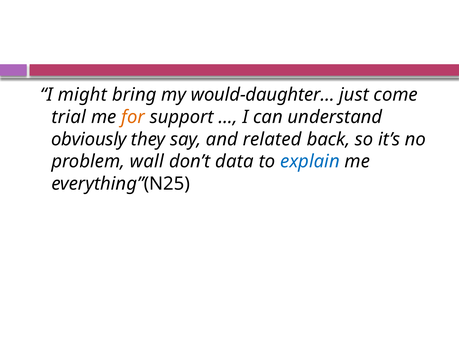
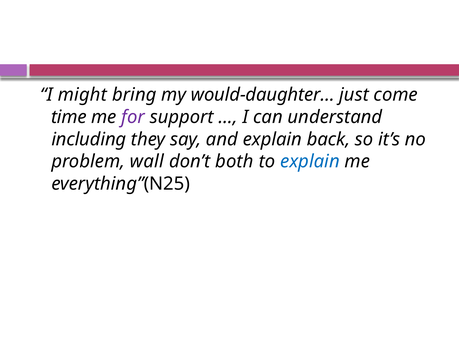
trial: trial -> time (69, 117)
for colour: orange -> purple (133, 117)
obviously: obviously -> including (89, 139)
and related: related -> explain (272, 139)
data: data -> both (234, 162)
